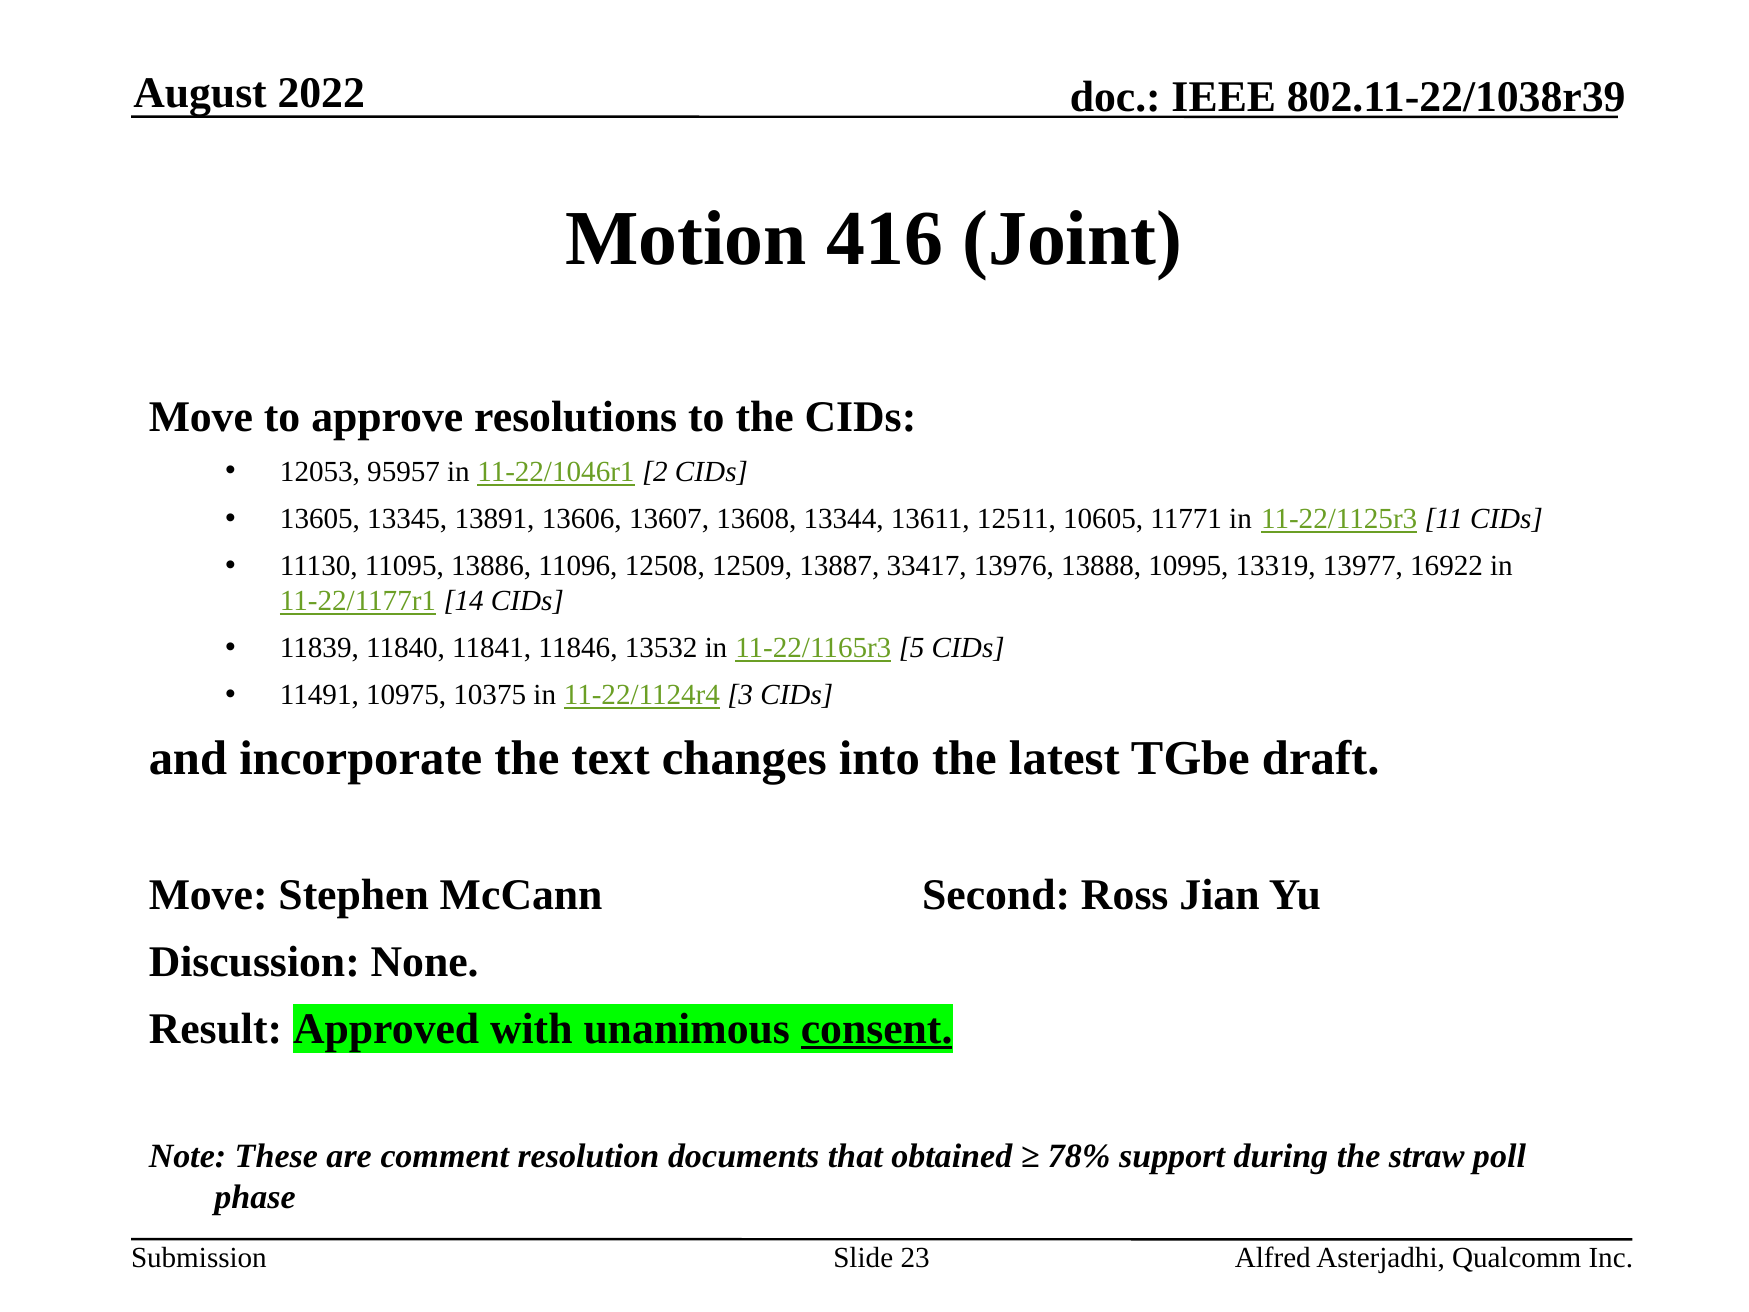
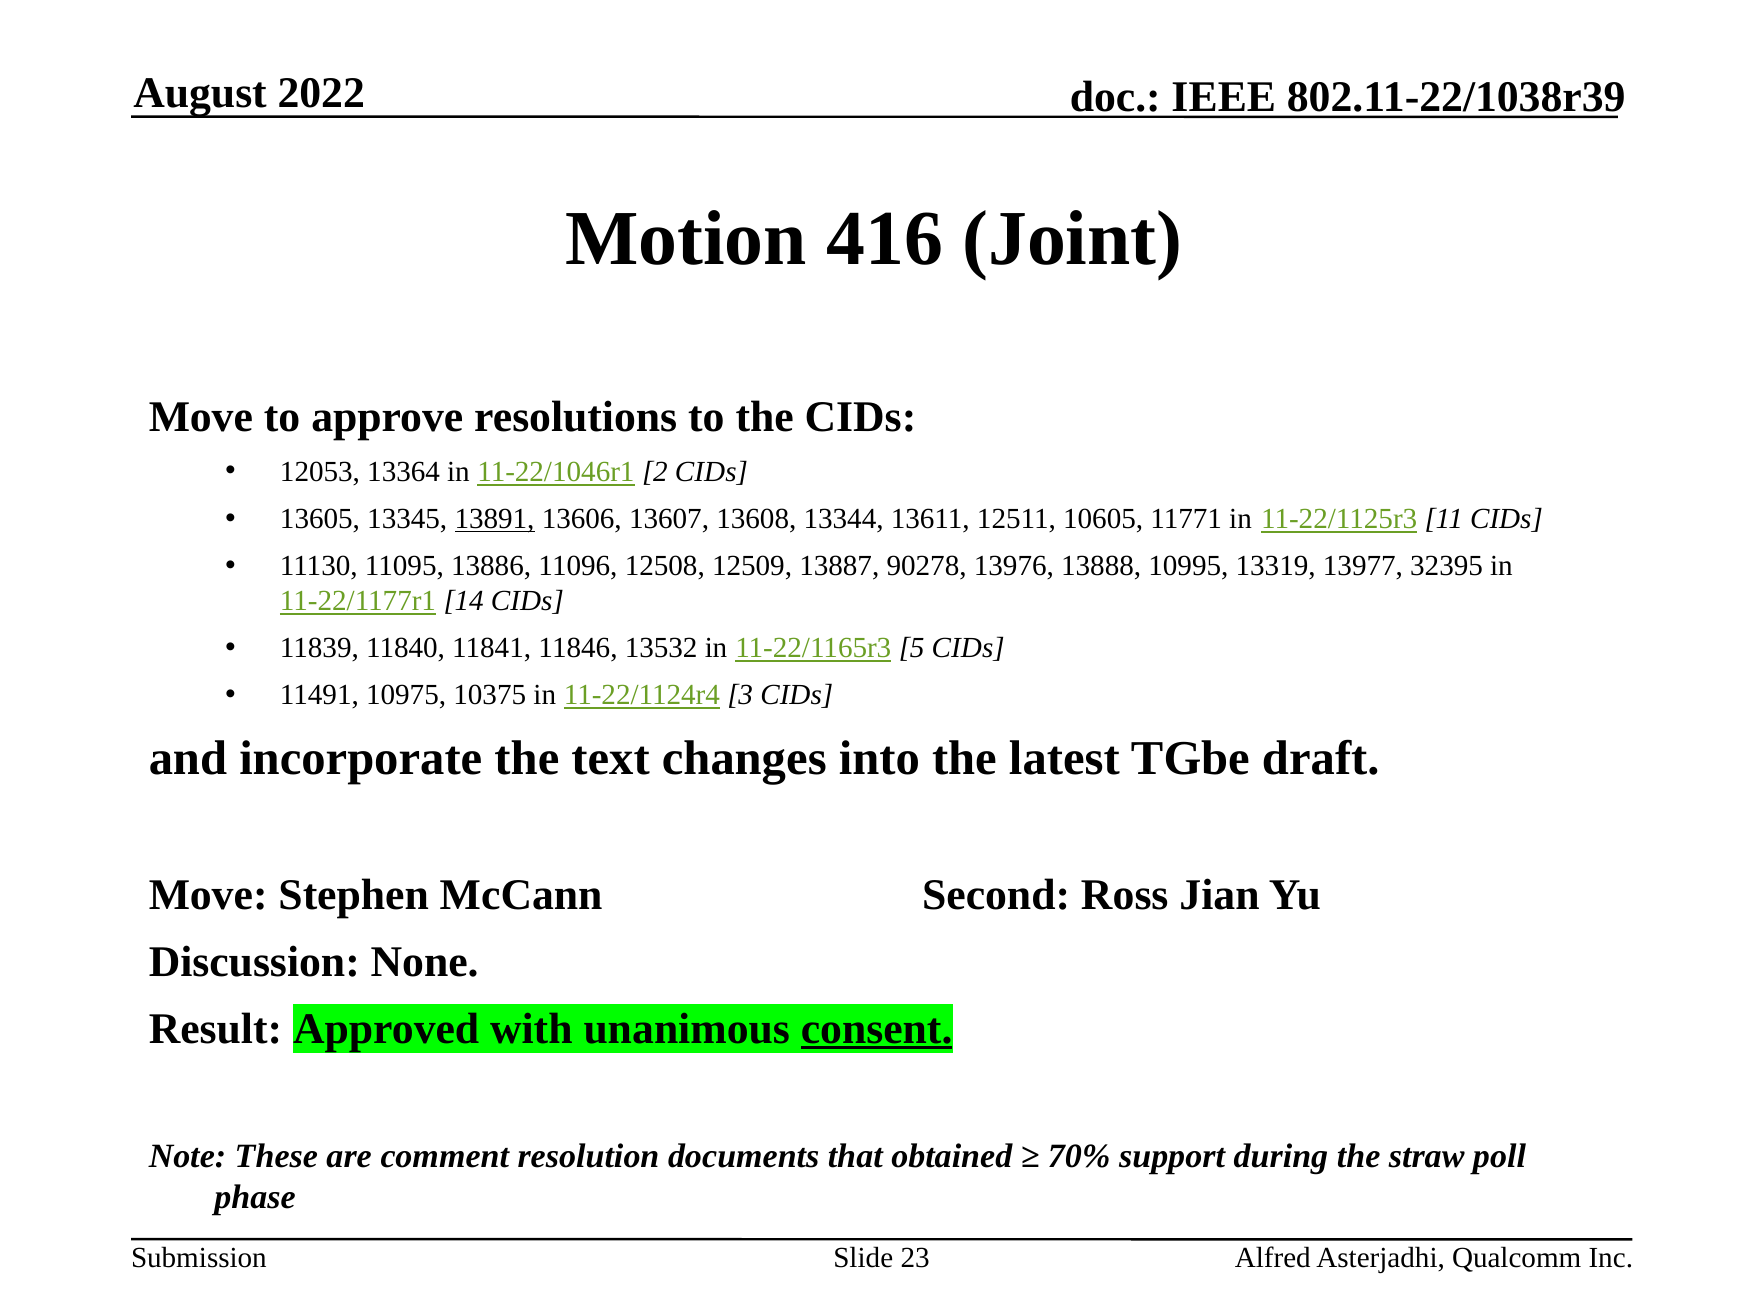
95957: 95957 -> 13364 (404, 472)
13891 underline: none -> present (495, 519)
33417: 33417 -> 90278 (927, 566)
16922: 16922 -> 32395 (1447, 566)
78%: 78% -> 70% (1079, 1156)
